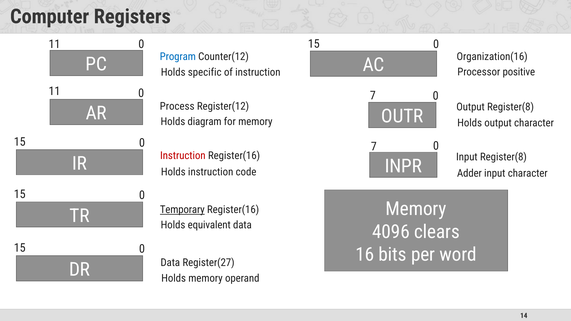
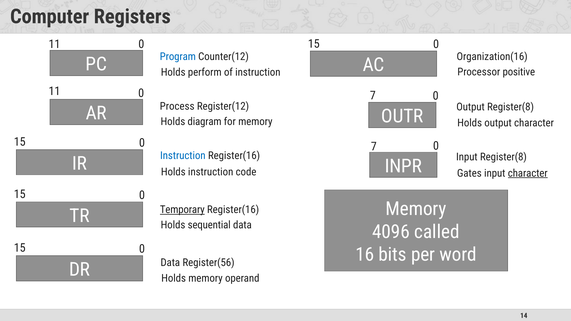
specific: specific -> perform (205, 72)
Instruction colour: red -> blue (183, 156)
Adder: Adder -> Gates (469, 173)
character underline: none -> present (528, 173)
equivalent: equivalent -> sequential (209, 225)
clears: clears -> called (437, 232)
Register(27: Register(27 -> Register(56 (209, 263)
